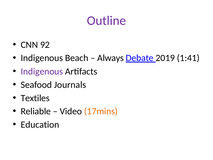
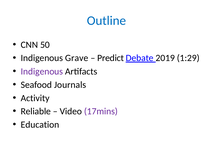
Outline colour: purple -> blue (106, 21)
92: 92 -> 50 (45, 45)
Beach: Beach -> Grave (77, 58)
Always: Always -> Predict (111, 58)
1:41: 1:41 -> 1:29 (188, 58)
Textiles: Textiles -> Activity (35, 98)
17mins colour: orange -> purple (101, 111)
